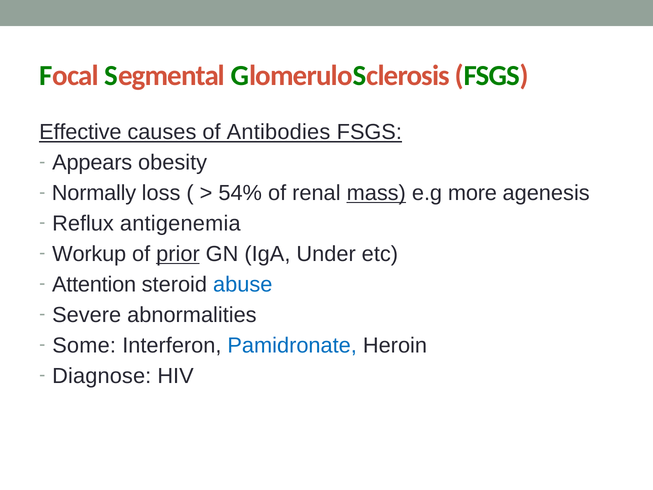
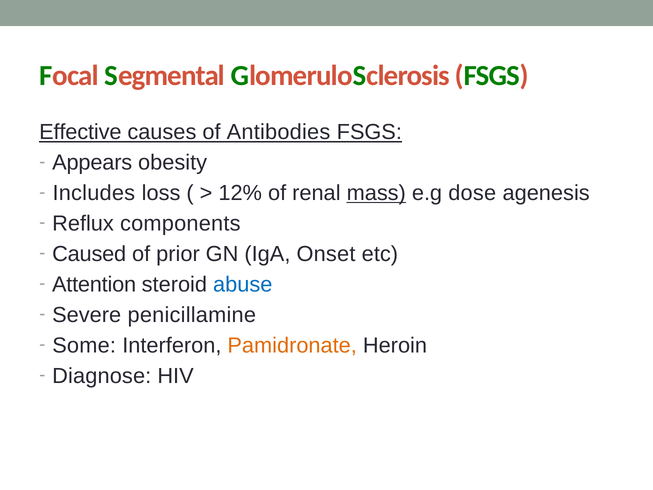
Normally: Normally -> Includes (94, 193)
54%: 54% -> 12% (240, 193)
more: more -> dose (472, 193)
antigenemia: antigenemia -> components (180, 224)
Workup: Workup -> Caused (89, 254)
prior underline: present -> none (178, 254)
Under: Under -> Onset (326, 254)
abnormalities: abnormalities -> penicillamine (192, 315)
Pamidronate colour: blue -> orange (292, 345)
